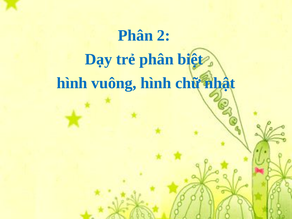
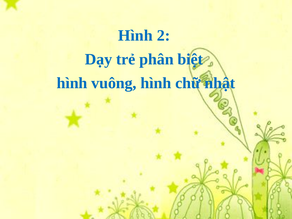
Phân: Phân -> Hình (135, 35)
